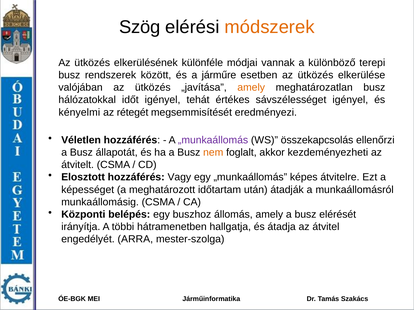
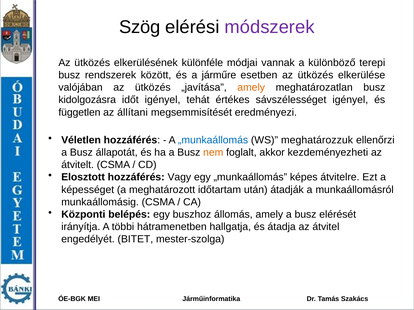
módszerek colour: orange -> purple (270, 27)
hálózatokkal: hálózatokkal -> kidolgozásra (87, 100)
kényelmi: kényelmi -> független (79, 112)
rétegét: rétegét -> állítani (133, 112)
„munkaállomás colour: purple -> blue (213, 140)
összekapcsolás: összekapcsolás -> meghatározzuk (317, 140)
ARRA: ARRA -> BITET (135, 240)
